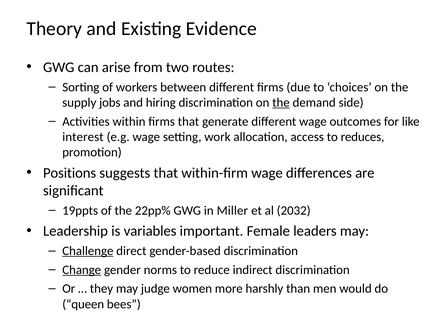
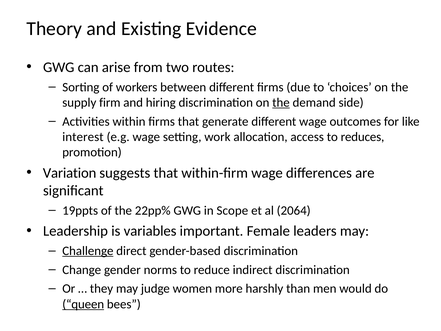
jobs: jobs -> firm (110, 102)
Positions: Positions -> Variation (70, 173)
Miller: Miller -> Scope (232, 210)
2032: 2032 -> 2064 (294, 210)
Change underline: present -> none (82, 270)
queen underline: none -> present (83, 304)
